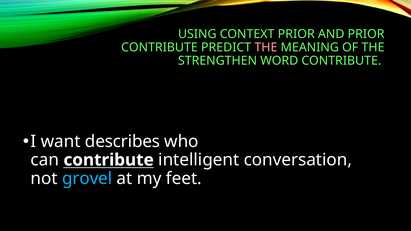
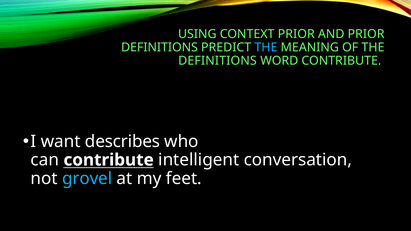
CONTRIBUTE: CONTRIBUTE -> DEFINITIONS (159, 47)
THE colour: pink -> light blue (266, 47)
STRENGTHEN: STRENGTHEN -> DEFINITIONS (217, 61)
